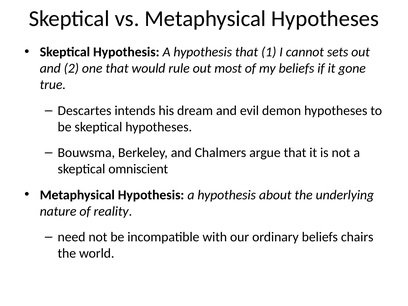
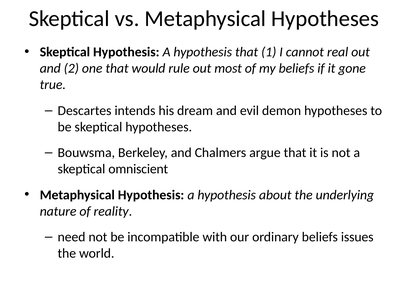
sets: sets -> real (338, 52)
chairs: chairs -> issues (357, 237)
